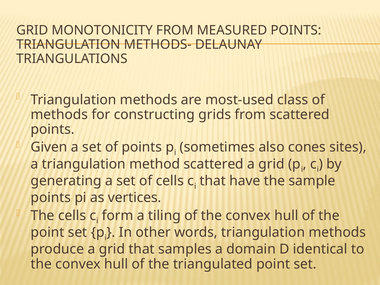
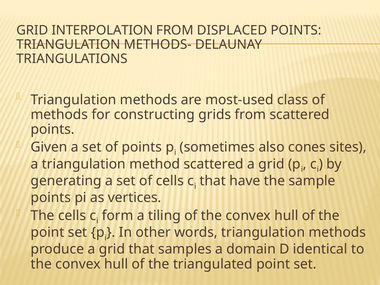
MONOTONICITY: MONOTONICITY -> INTERPOLATION (102, 30)
MEASURED: MEASURED -> DISPLACED (232, 30)
